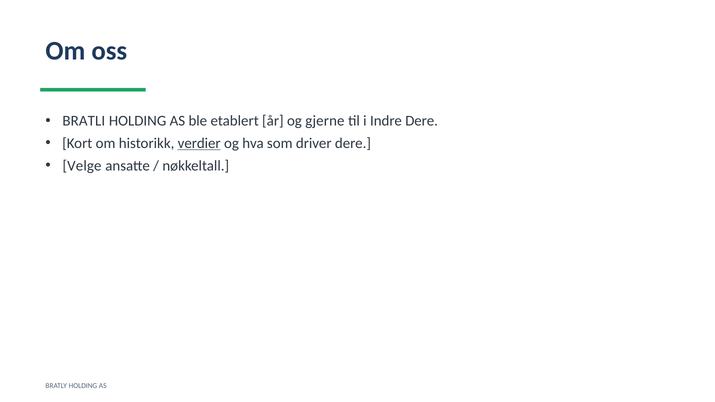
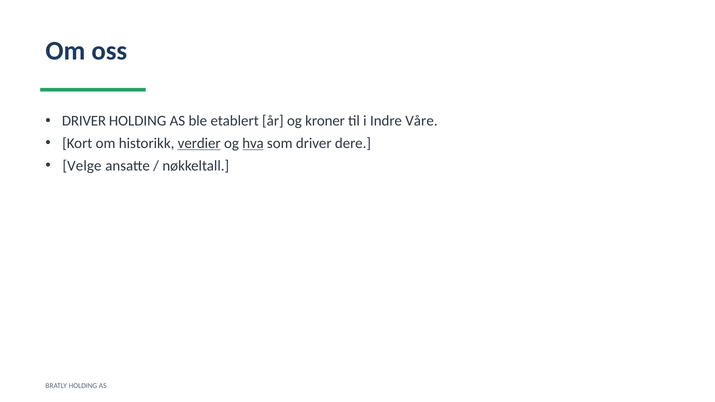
BRATLI: BRATLI -> DRIVER (84, 121)
gjerne: gjerne -> kroner (325, 121)
Indre Dere: Dere -> Våre (421, 121)
hva underline: none -> present (253, 143)
